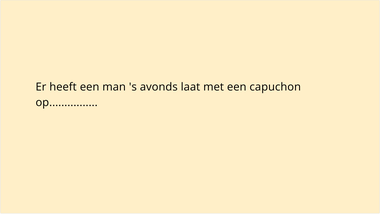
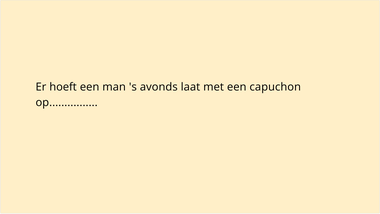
heeft: heeft -> hoeft (63, 87)
